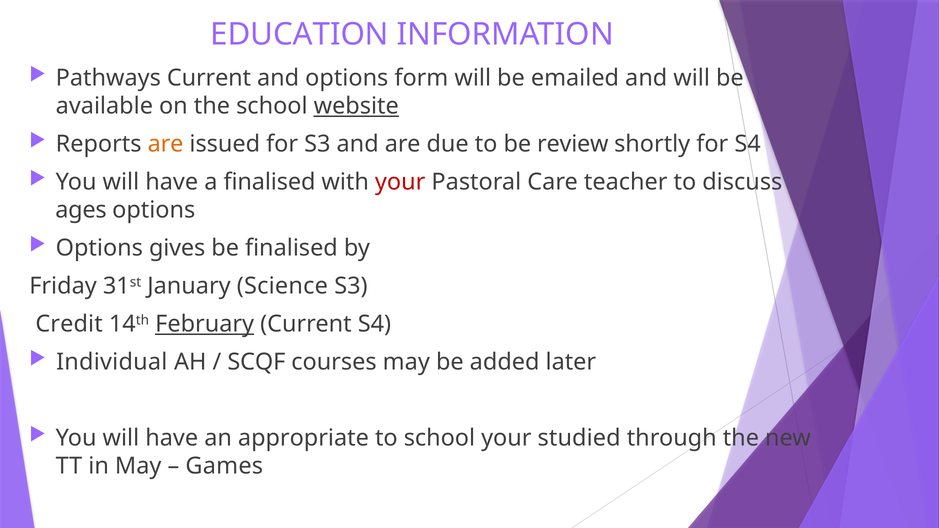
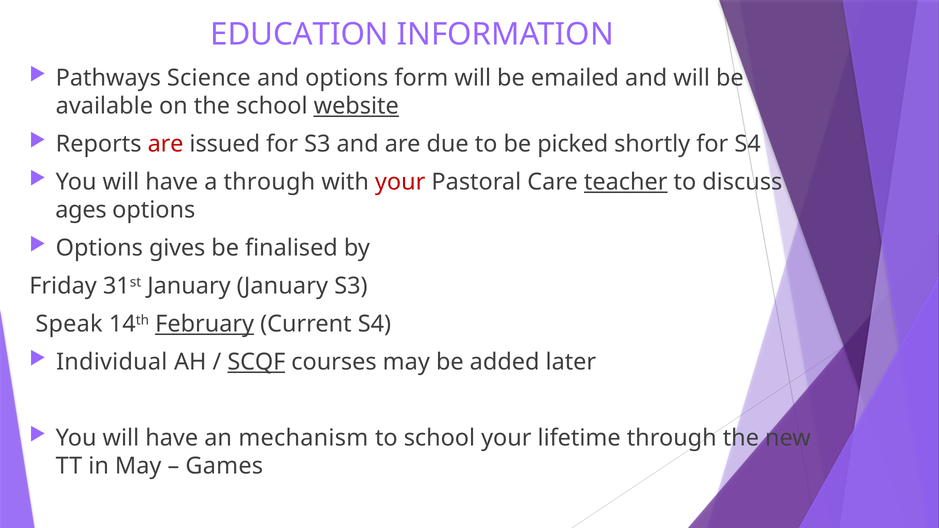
Pathways Current: Current -> Science (209, 78)
are colour: orange -> red (166, 144)
review: review -> picked (573, 144)
a finalised: finalised -> through (269, 182)
teacher underline: none -> present (626, 182)
January Science: Science -> January (282, 286)
Credit: Credit -> Speak (69, 324)
SCQF underline: none -> present (256, 362)
appropriate: appropriate -> mechanism (303, 438)
studied: studied -> lifetime (579, 438)
